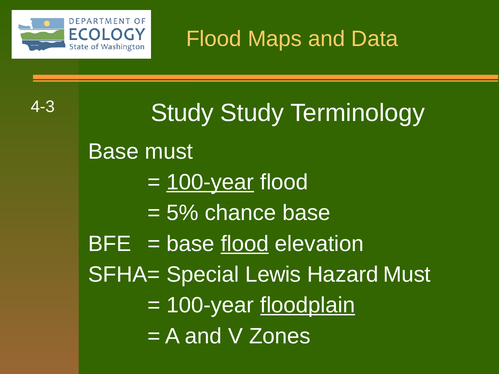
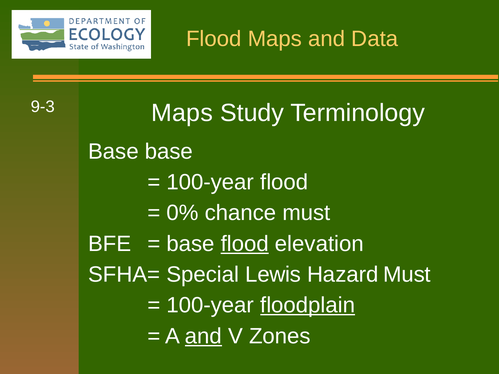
4-3: 4-3 -> 9-3 (43, 107)
Study: Study -> Maps (182, 113)
Base must: must -> base (169, 152)
100-year underline: present -> none (210, 182)
5%: 5% -> 0% (182, 213)
chance base: base -> must (306, 213)
and underline: none -> present (203, 336)
